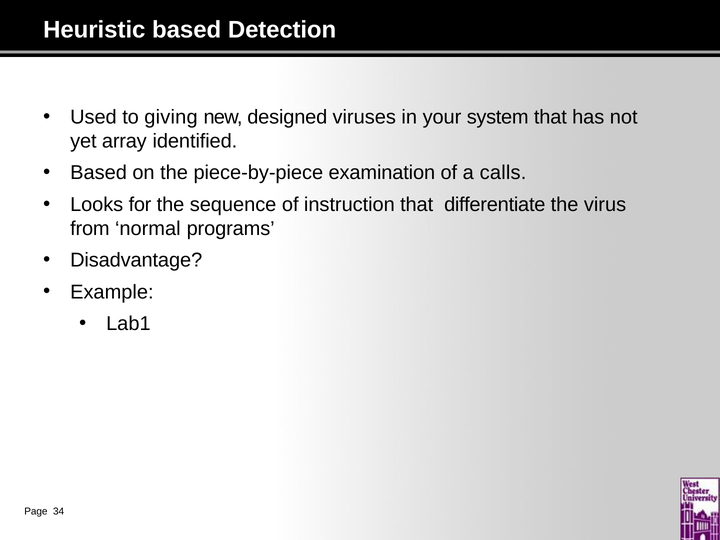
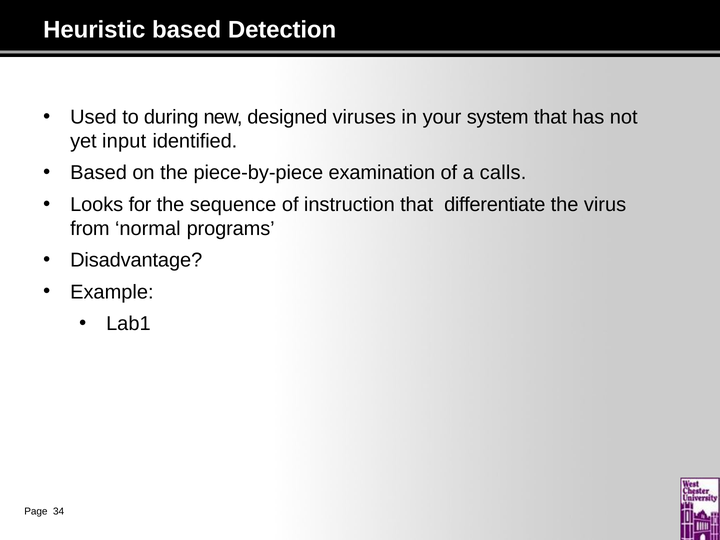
giving: giving -> during (171, 117)
array: array -> input (124, 141)
